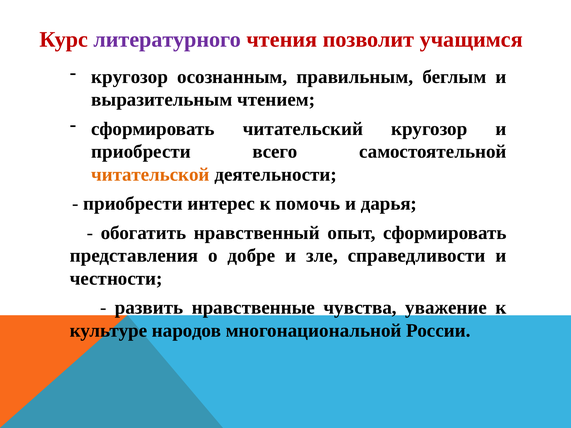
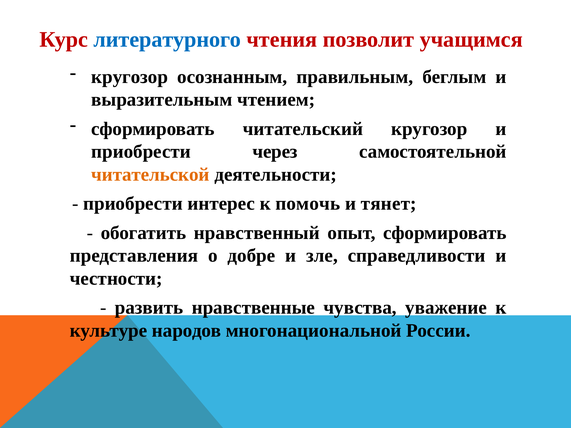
литературного colour: purple -> blue (167, 40)
всего: всего -> через (275, 152)
дарья: дарья -> тянет (389, 204)
